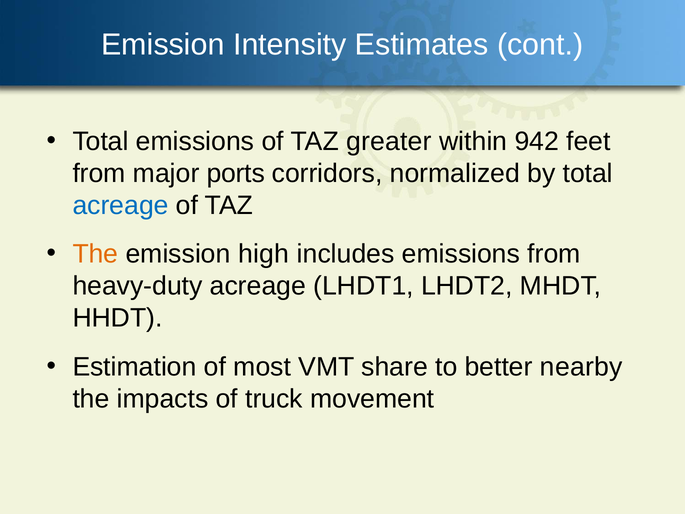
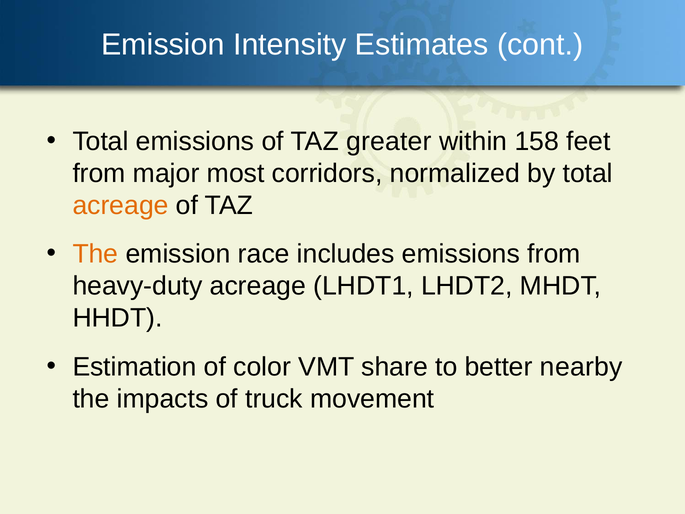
942: 942 -> 158 (537, 141)
ports: ports -> most (236, 173)
acreage colour: blue -> orange (121, 205)
high: high -> race (264, 254)
most: most -> color (262, 367)
